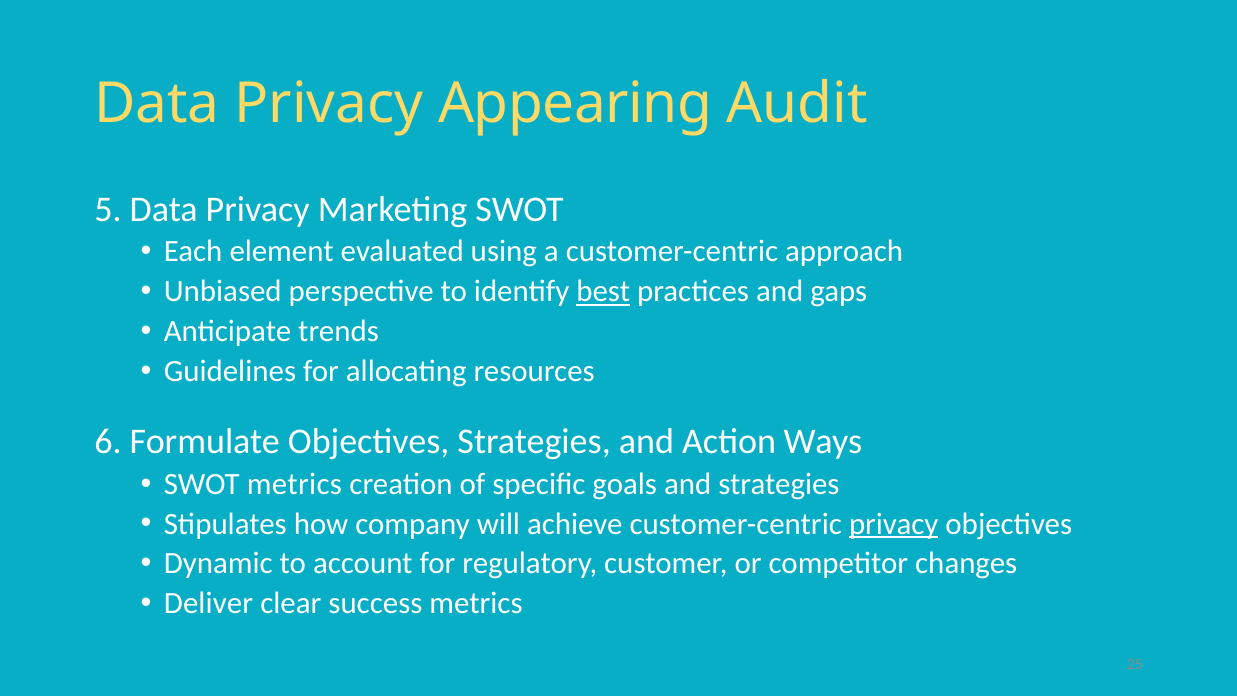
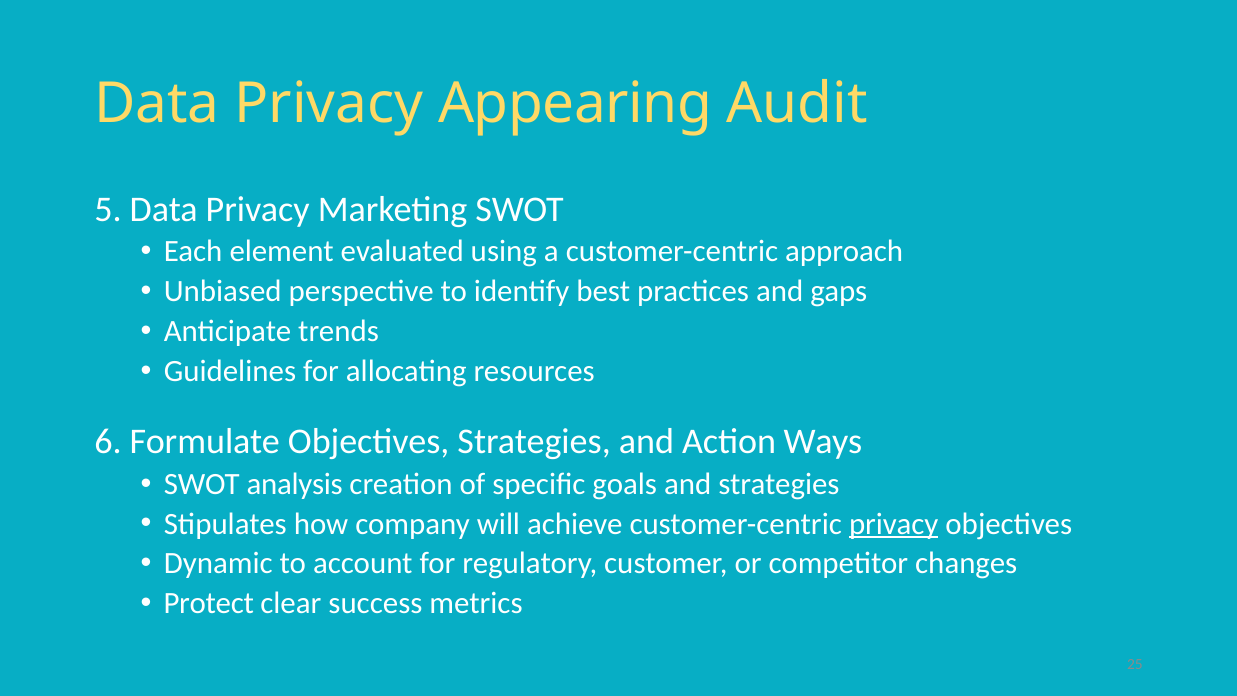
best underline: present -> none (603, 292)
SWOT metrics: metrics -> analysis (295, 484)
Deliver: Deliver -> Protect (209, 603)
